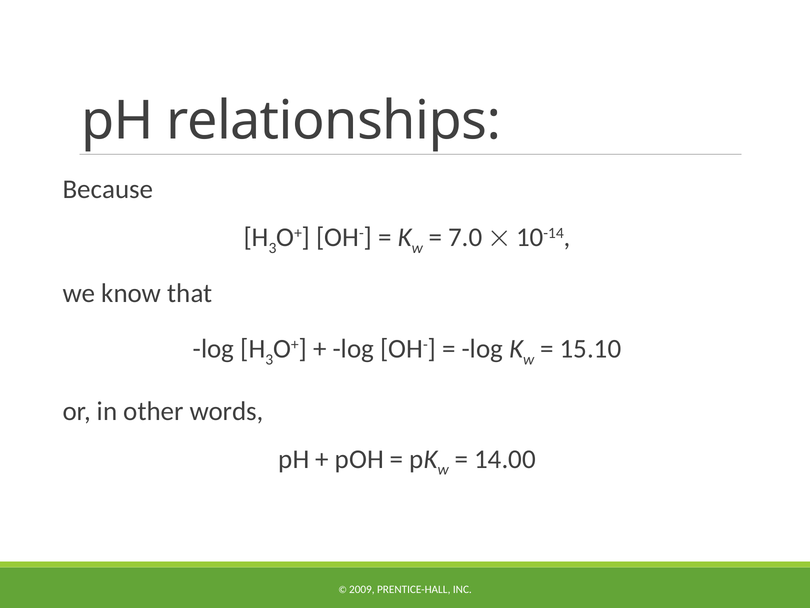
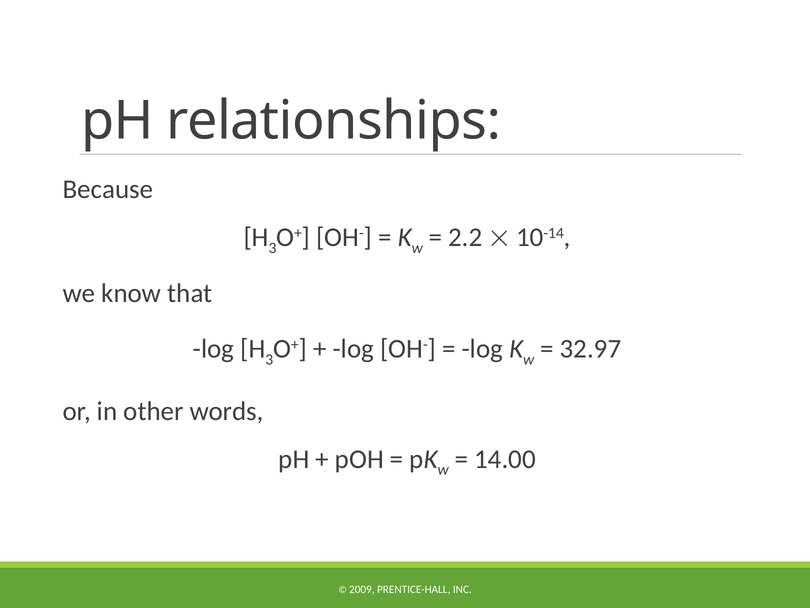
7.0: 7.0 -> 2.2 (465, 237)
15.10: 15.10 -> 32.97 (590, 349)
